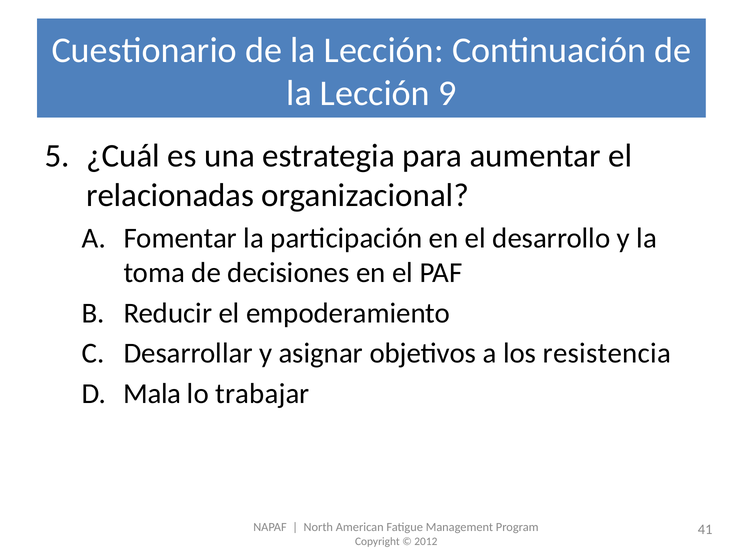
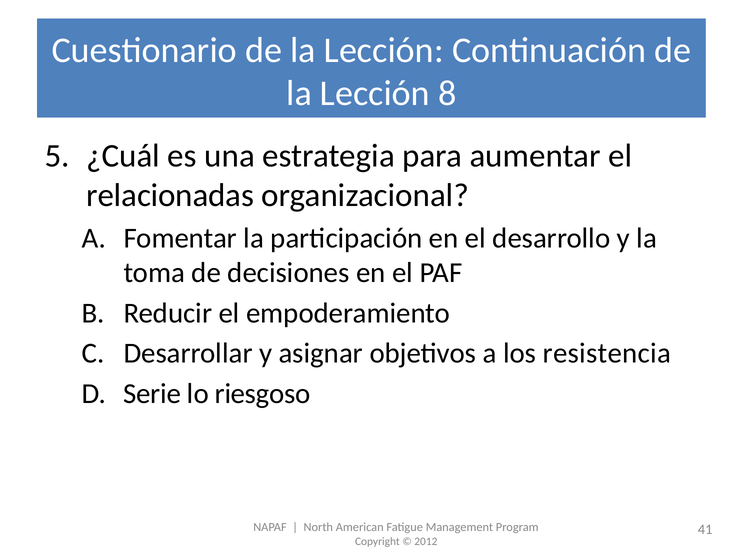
9: 9 -> 8 (447, 94)
Mala: Mala -> Serie (152, 394)
trabajar: trabajar -> riesgoso (263, 394)
